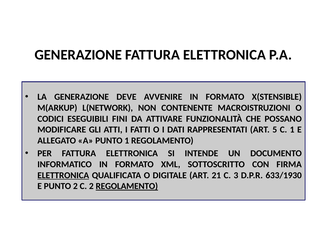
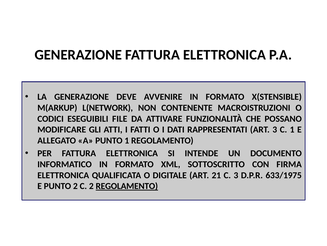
FINI: FINI -> FILE (120, 118)
ART 5: 5 -> 3 (275, 129)
ELETTRONICA underline: present -> none (63, 175)
633/1930: 633/1930 -> 633/1975 (284, 175)
